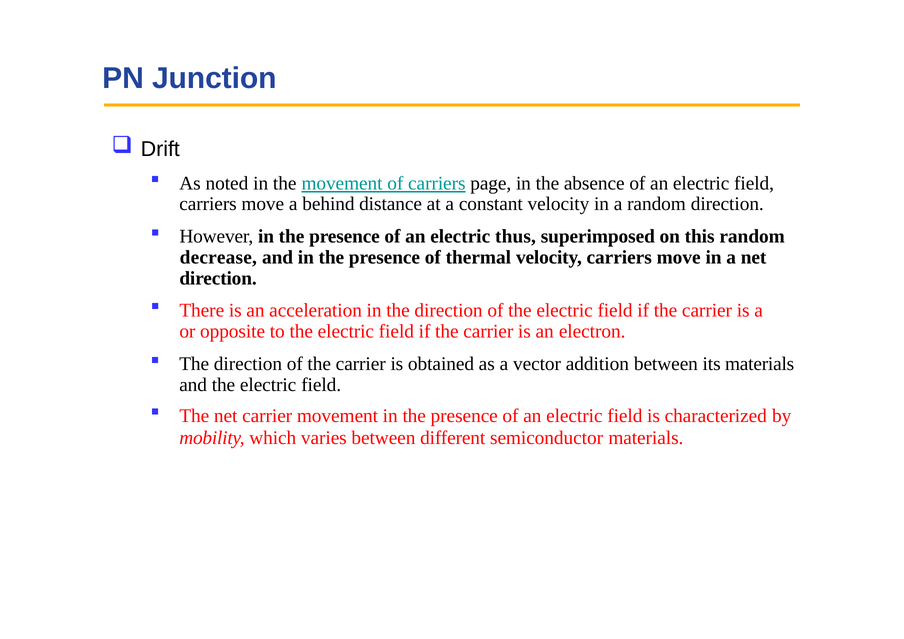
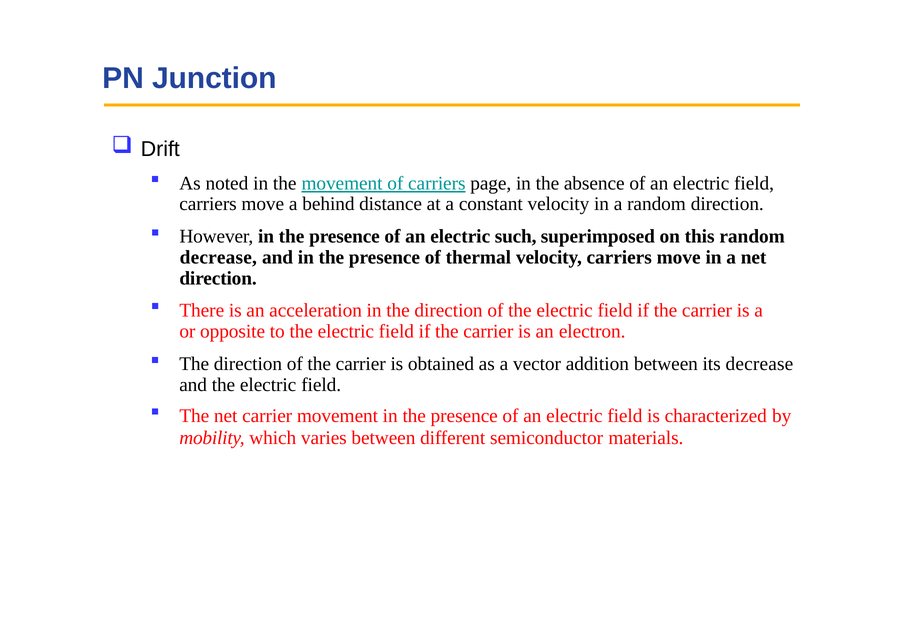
thus: thus -> such (516, 237)
its materials: materials -> decrease (759, 364)
